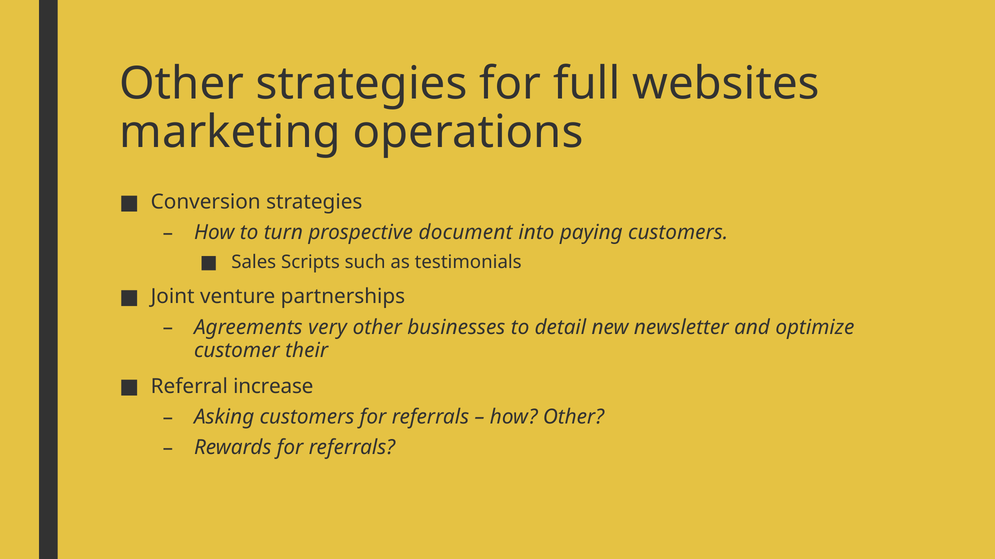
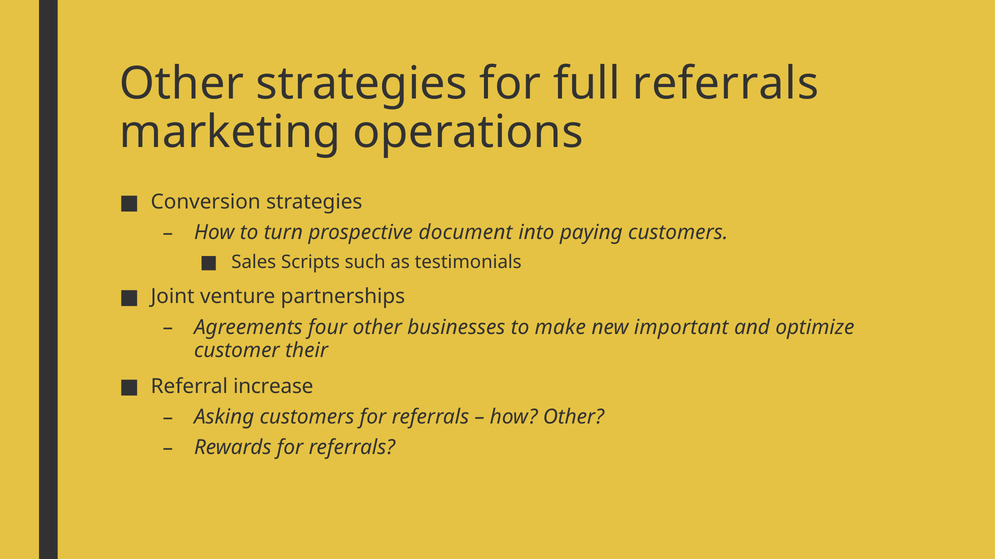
full websites: websites -> referrals (726, 84)
very: very -> four (328, 328)
detail: detail -> make (560, 328)
newsletter: newsletter -> important (681, 328)
